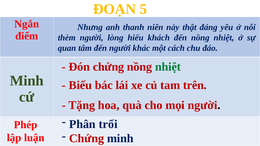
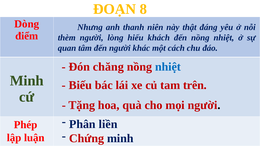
5: 5 -> 8 (143, 9)
Ngắn: Ngắn -> Dòng (27, 24)
Đón chứng: chứng -> chăng (108, 67)
nhiệt colour: green -> blue (168, 67)
trối: trối -> liền (108, 124)
